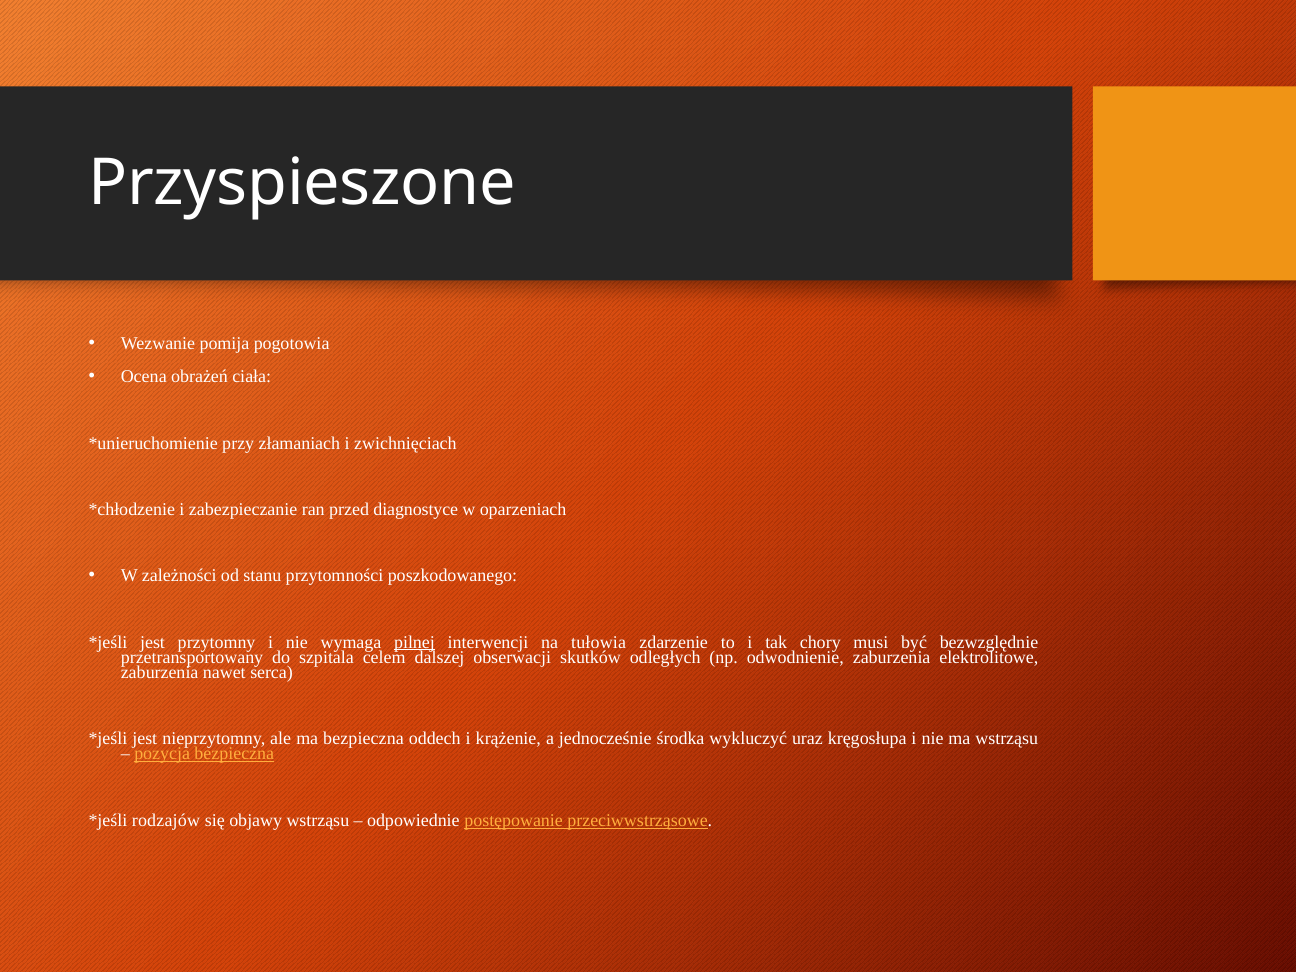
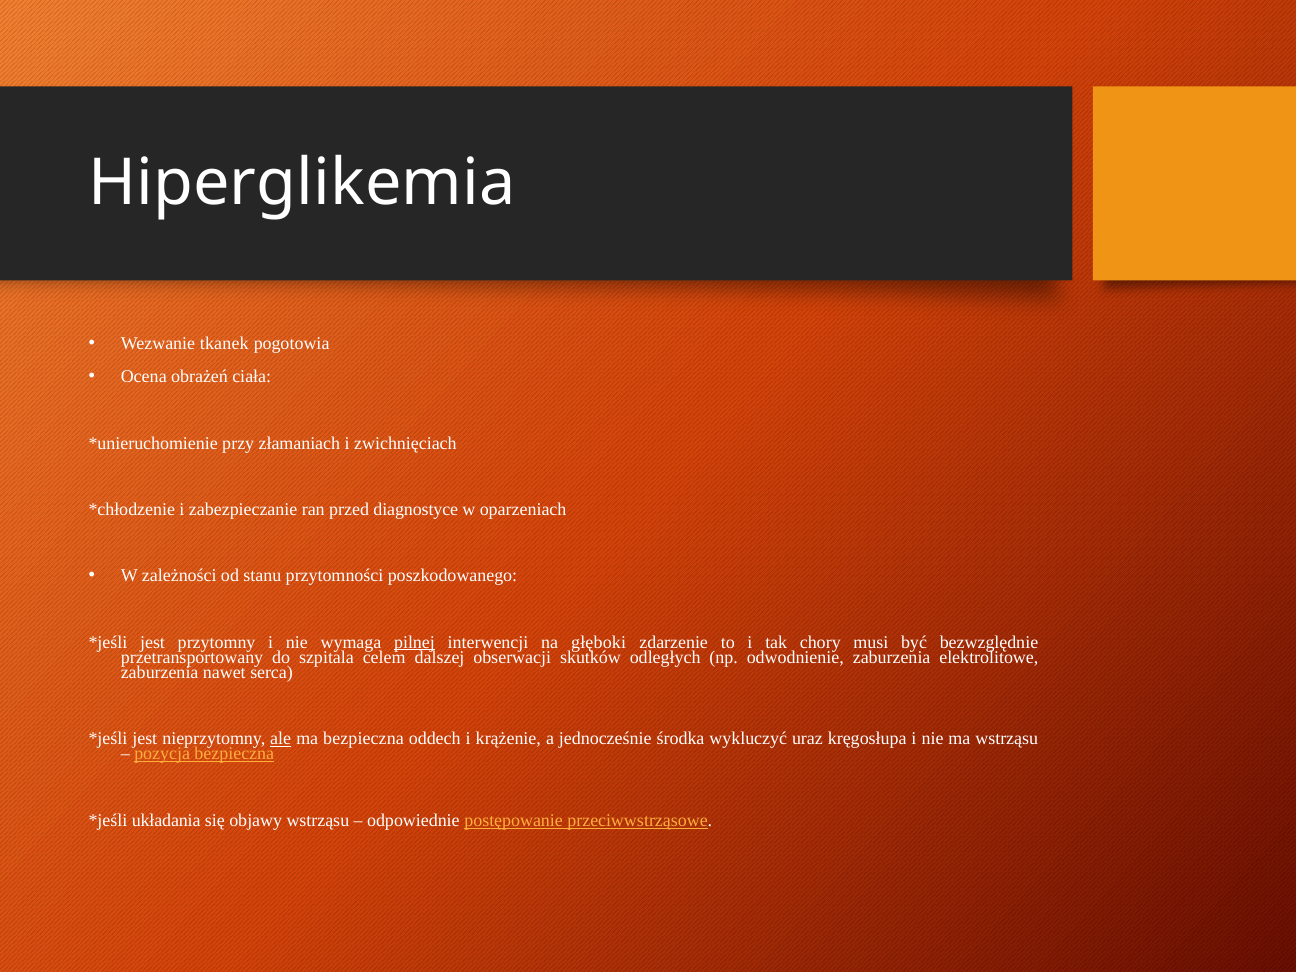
Przyspieszone: Przyspieszone -> Hiperglikemia (302, 183)
pomija: pomija -> tkanek (224, 344)
tułowia: tułowia -> głęboki (599, 642)
ale underline: none -> present (281, 739)
rodzajów: rodzajów -> układania (166, 820)
